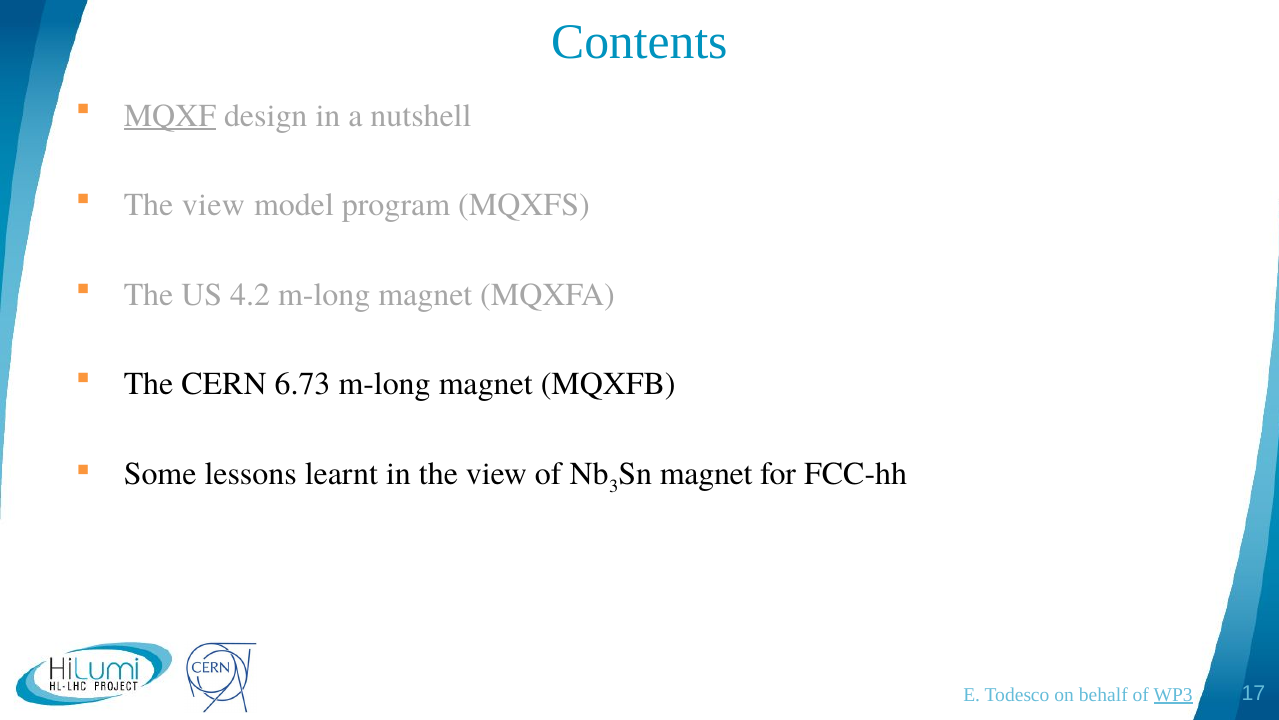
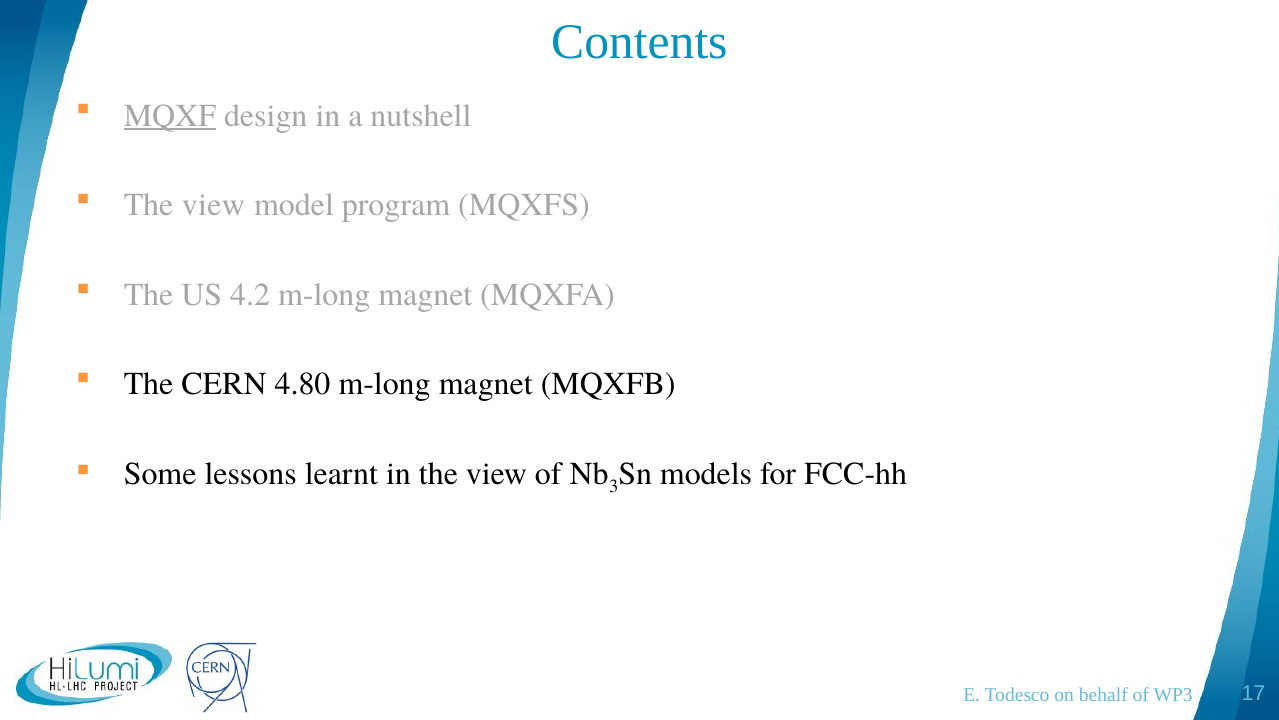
6.73: 6.73 -> 4.80 (303, 384)
magnet: magnet -> models (706, 474)
WP3 underline: present -> none (1173, 694)
